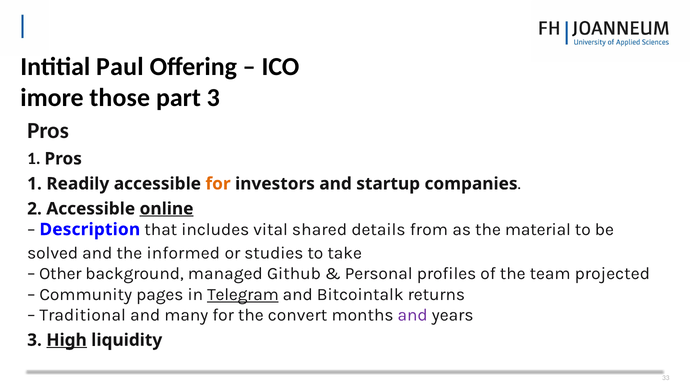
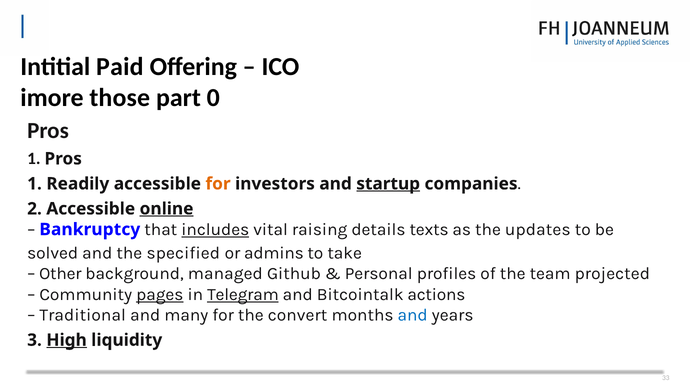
Paul: Paul -> Paid (120, 67)
part 3: 3 -> 0 (213, 98)
startup underline: none -> present (388, 184)
Description: Description -> Bankruptcy (90, 230)
includes underline: none -> present (215, 230)
shared: shared -> raising (320, 230)
from: from -> texts (429, 230)
material: material -> updates (538, 230)
informed: informed -> specified (183, 253)
studies: studies -> admins (274, 253)
pages underline: none -> present (160, 294)
returns: returns -> actions (436, 294)
and colour: purple -> blue (413, 315)
